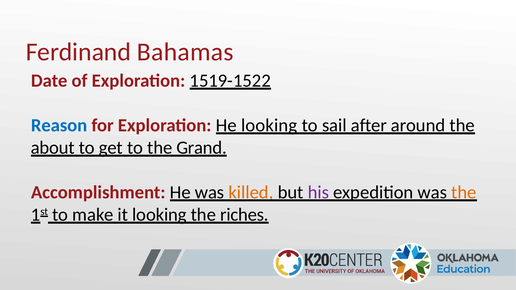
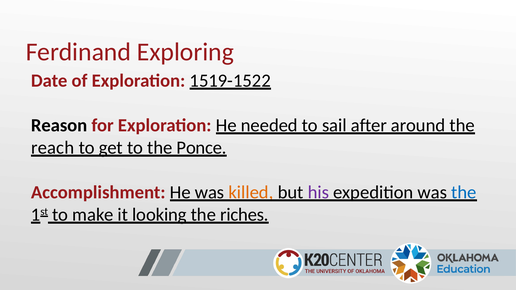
Bahamas: Bahamas -> Exploring (185, 52)
Reason colour: blue -> black (59, 125)
He looking: looking -> needed (269, 125)
about: about -> reach (53, 148)
Grand: Grand -> Ponce (202, 148)
the colour: orange -> blue (464, 193)
